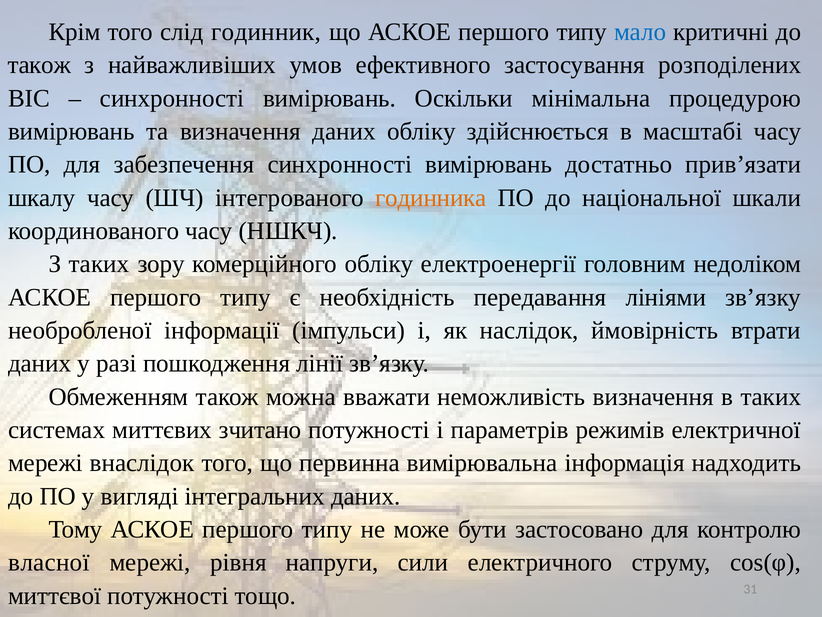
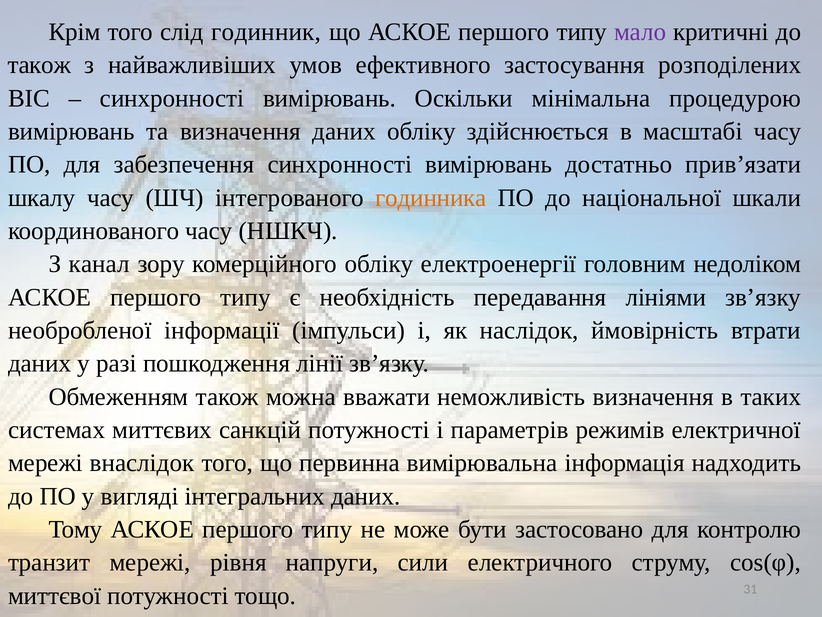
мало colour: blue -> purple (640, 32)
З таких: таких -> канал (99, 264)
зчитано: зчитано -> санкцій (260, 430)
власної: власної -> транзит (49, 562)
